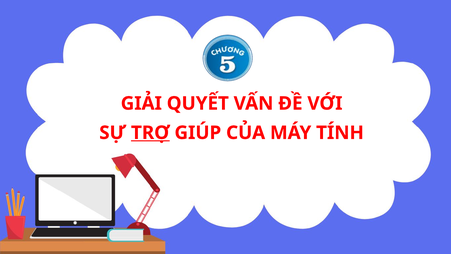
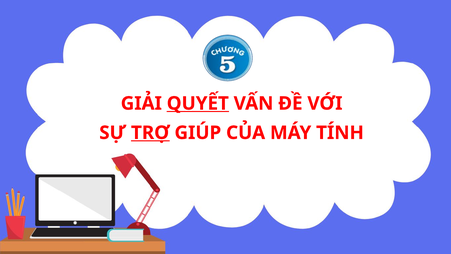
QUYẾT underline: none -> present (198, 103)
